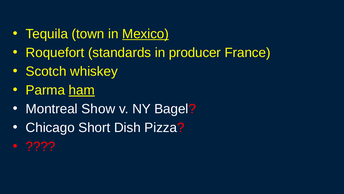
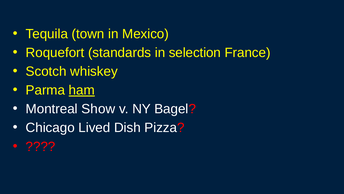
Mexico underline: present -> none (146, 34)
producer: producer -> selection (195, 52)
Short: Short -> Lived (94, 127)
